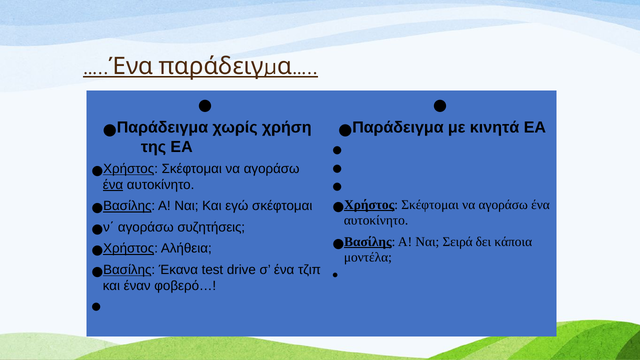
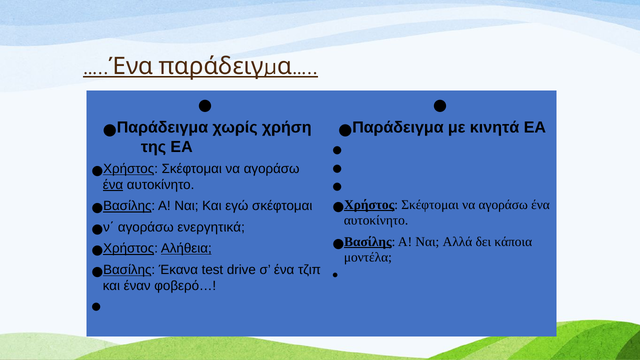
συζητήσεις: συζητήσεις -> ενεργητικά (211, 227)
Σειρά: Σειρά -> Αλλά (458, 242)
Αλήθεια underline: none -> present (186, 249)
